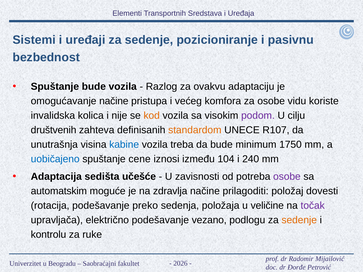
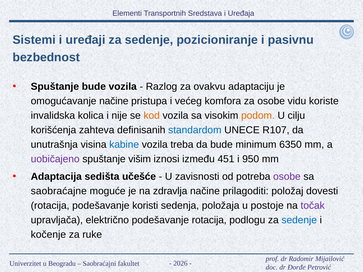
podom colour: purple -> orange (258, 116)
društvenih: društvenih -> korišćenja (54, 130)
standardom colour: orange -> blue (195, 130)
1750: 1750 -> 6350 (290, 145)
uobičajeno colour: blue -> purple (55, 159)
cene: cene -> višim (140, 159)
104: 104 -> 451 (226, 159)
240: 240 -> 950 (251, 159)
automatskim: automatskim -> saobraćajne (59, 191)
preko: preko -> koristi (145, 206)
veličine: veličine -> postoje (267, 206)
podešavanje vezano: vezano -> rotacija (209, 220)
sedenje colour: orange -> blue (299, 220)
kontrolu: kontrolu -> kočenje (48, 235)
